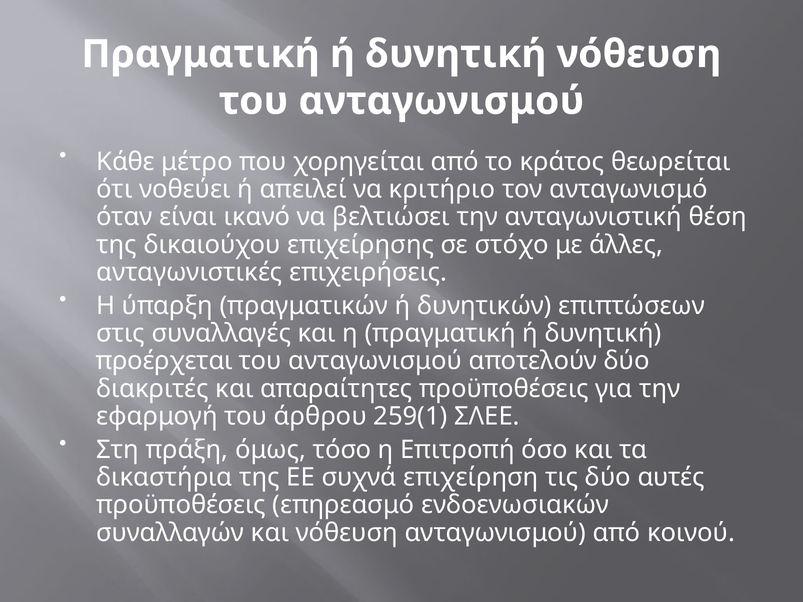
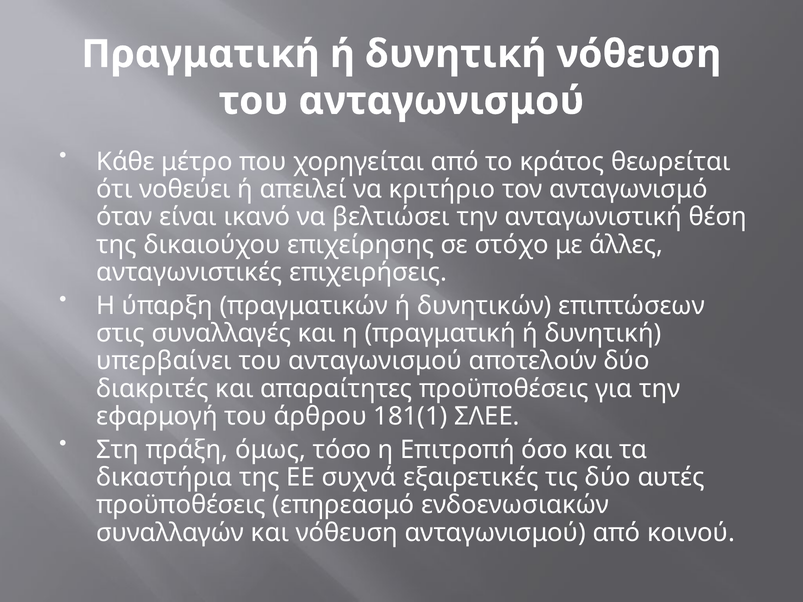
προέρχεται: προέρχεται -> υπερβαίνει (164, 361)
259(1: 259(1 -> 181(1 (410, 417)
επιχείρηση: επιχείρηση -> εξαιρετικές (471, 478)
